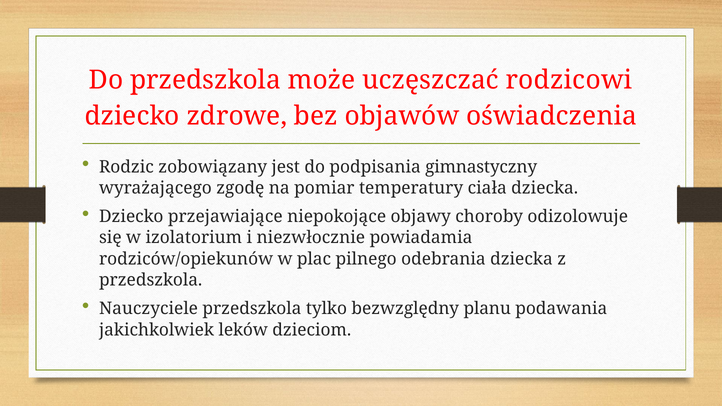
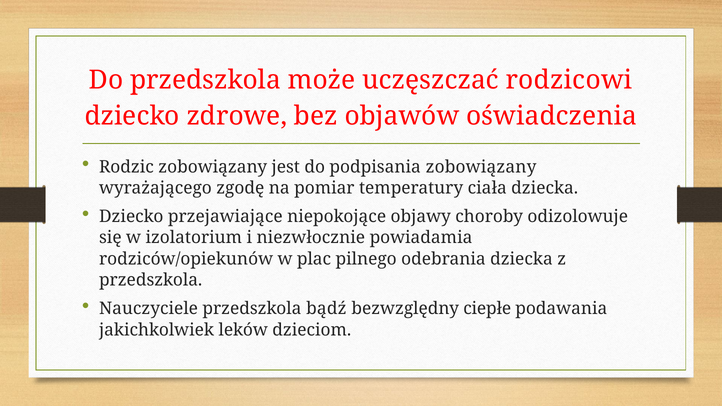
podpisania gimnastyczny: gimnastyczny -> zobowiązany (481, 167)
tylko: tylko -> bądź (326, 309)
planu: planu -> ciepłe (487, 309)
